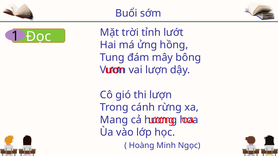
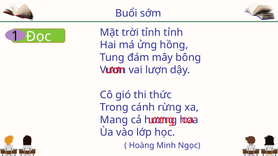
tỉnh lướt: lướt -> tỉnh (173, 33)
thi lượn: lượn -> thức (161, 95)
